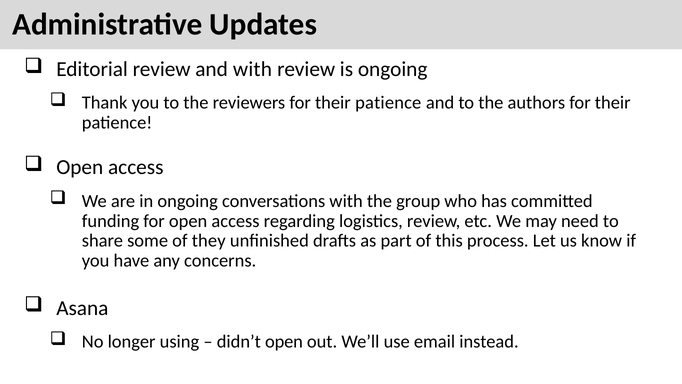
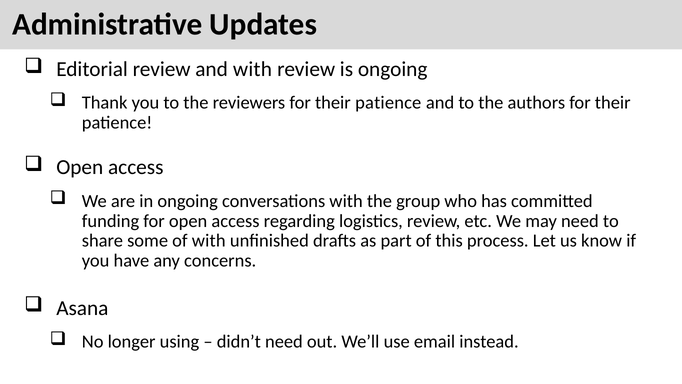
of they: they -> with (209, 241)
didn’t open: open -> need (284, 341)
